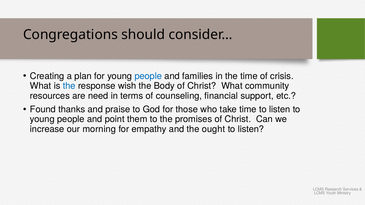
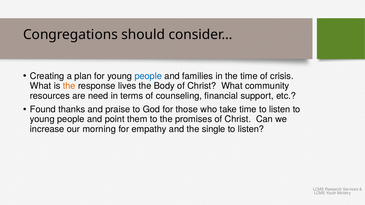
the colour: blue -> orange (69, 86)
wish: wish -> lives (127, 86)
ought: ought -> single (214, 129)
